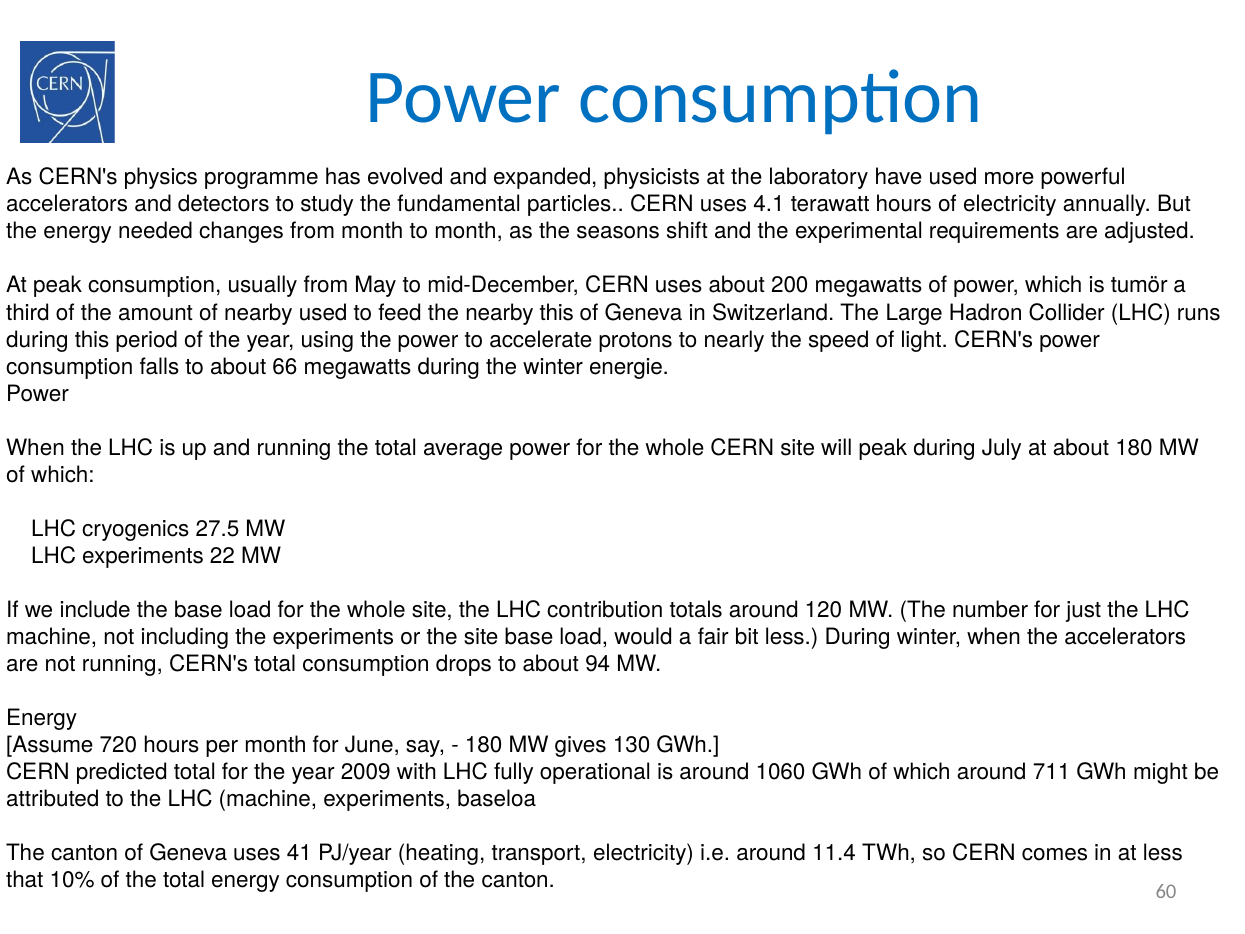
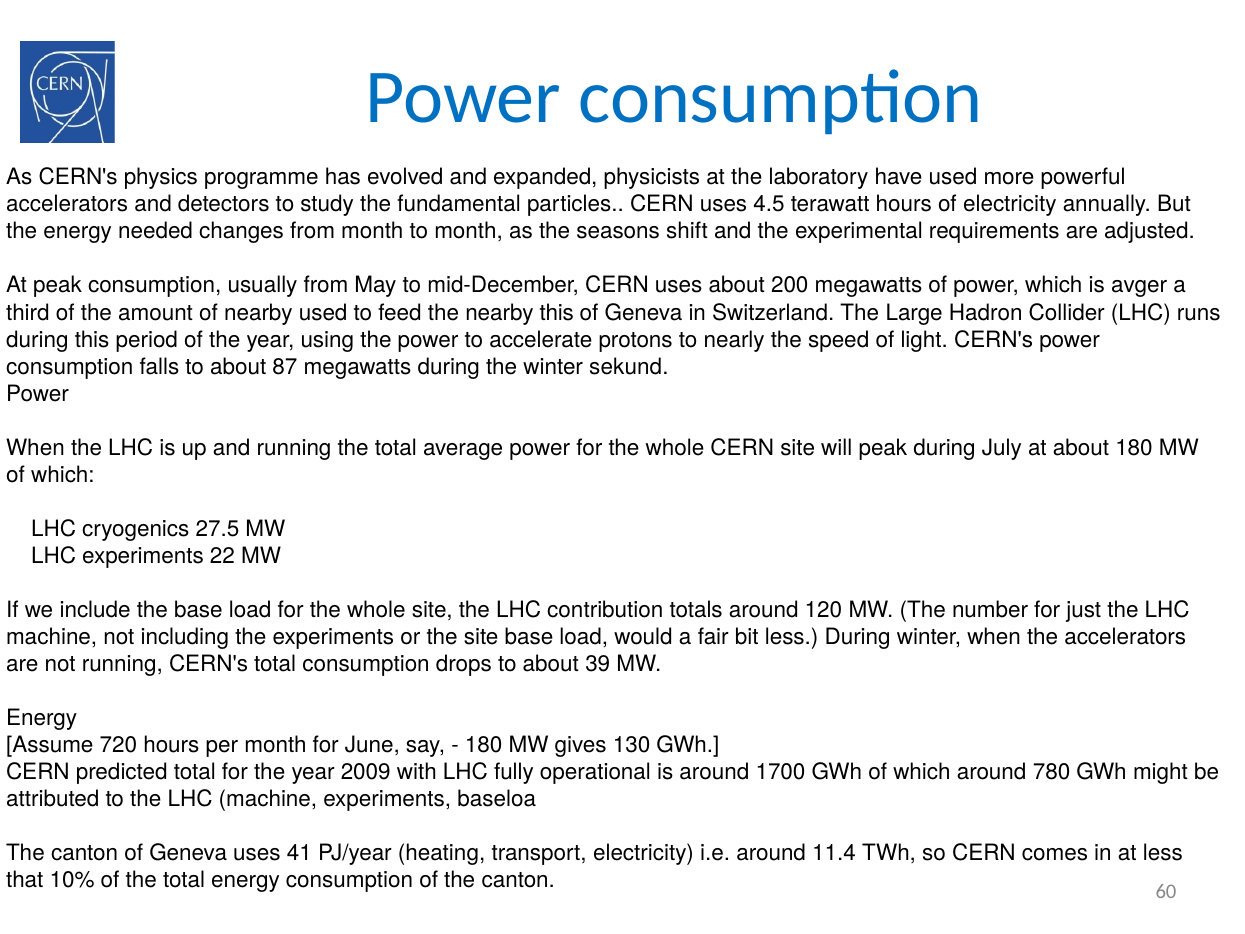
4.1: 4.1 -> 4.5 (769, 204)
tumör: tumör -> avger (1139, 285)
66: 66 -> 87 (285, 367)
energie: energie -> sekund (629, 367)
94: 94 -> 39 (598, 664)
1060: 1060 -> 1700 (780, 772)
711: 711 -> 780 (1052, 772)
